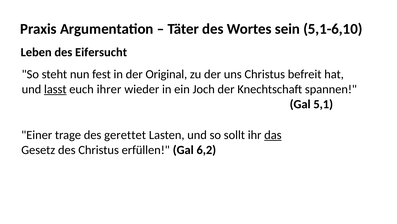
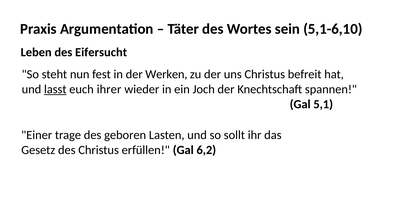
Original: Original -> Werken (166, 74)
gerettet: gerettet -> geboren (125, 135)
das underline: present -> none (273, 135)
